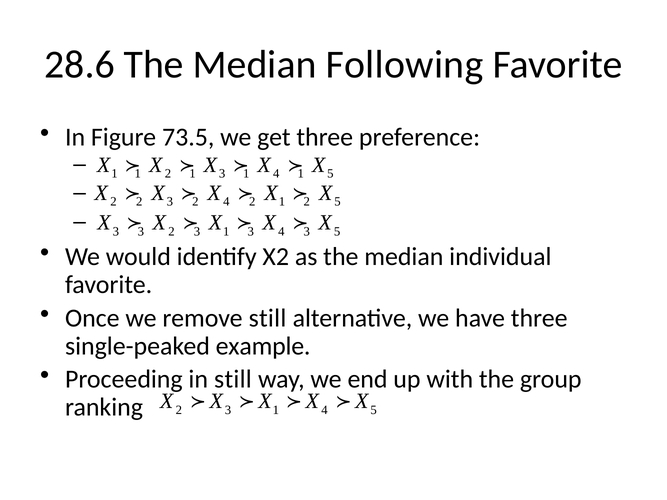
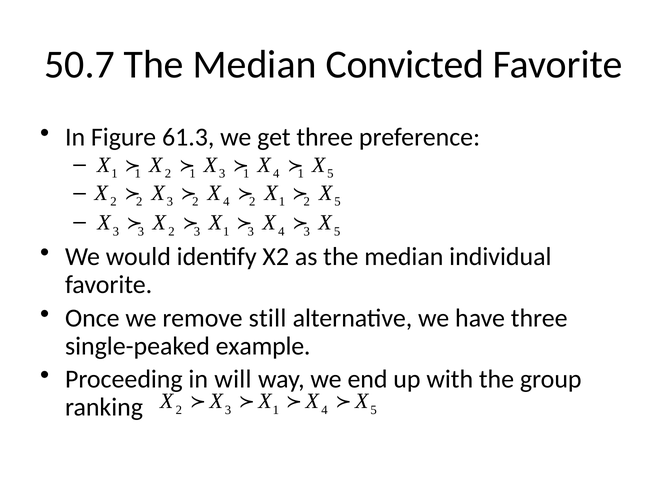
28.6: 28.6 -> 50.7 (79, 65)
Following: Following -> Convicted (405, 65)
73.5: 73.5 -> 61.3 (188, 137)
in still: still -> will (233, 380)
